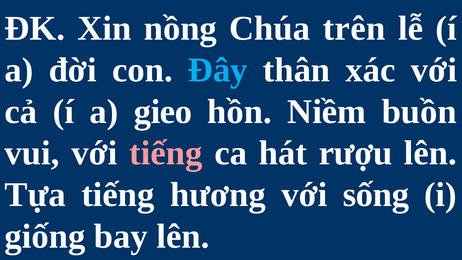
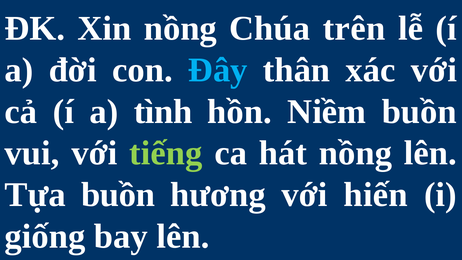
gieo: gieo -> tình (163, 112)
tiếng colour: pink -> light green (166, 153)
hát rượu: rượu -> nồng (356, 153)
Tựa tiếng: tiếng -> buồn (118, 195)
sống: sống -> hiến (376, 195)
